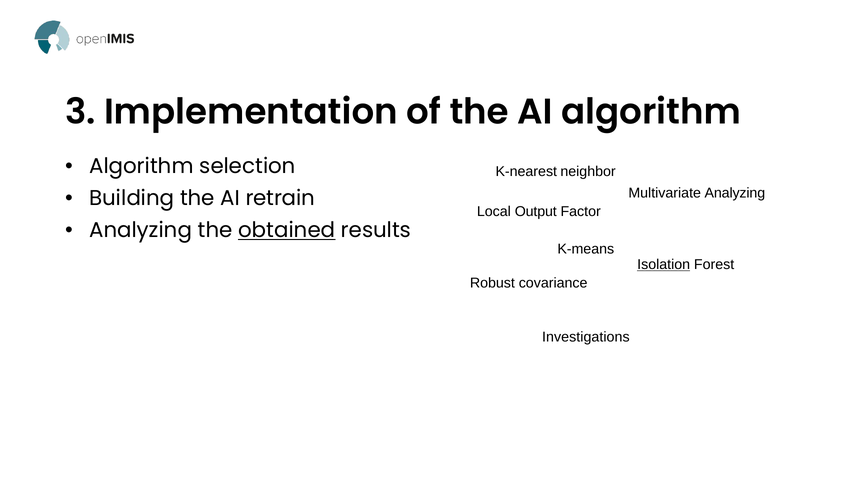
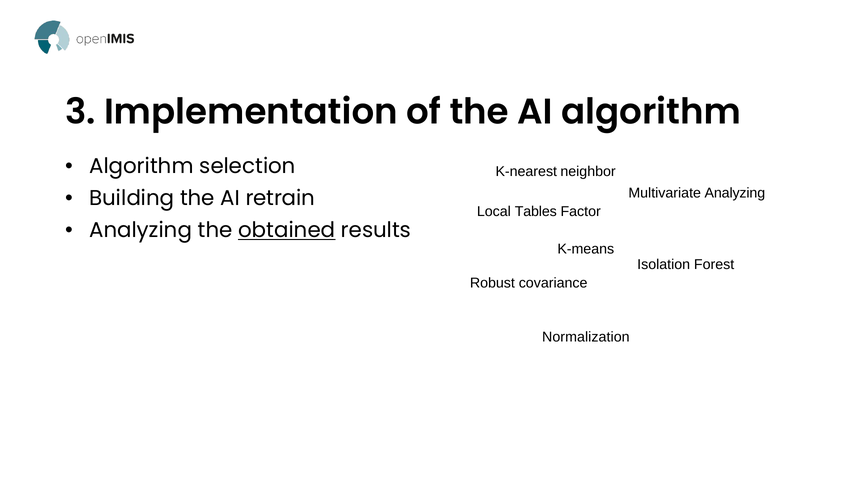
Output: Output -> Tables (536, 212)
Isolation underline: present -> none (664, 265)
Investigations: Investigations -> Normalization (586, 337)
